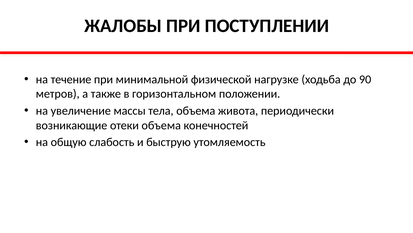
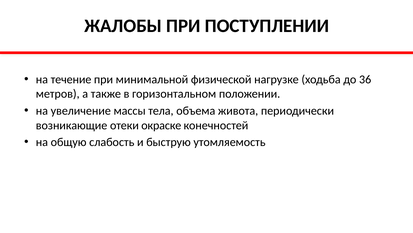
90: 90 -> 36 (365, 79)
отеки объема: объема -> окраске (161, 125)
